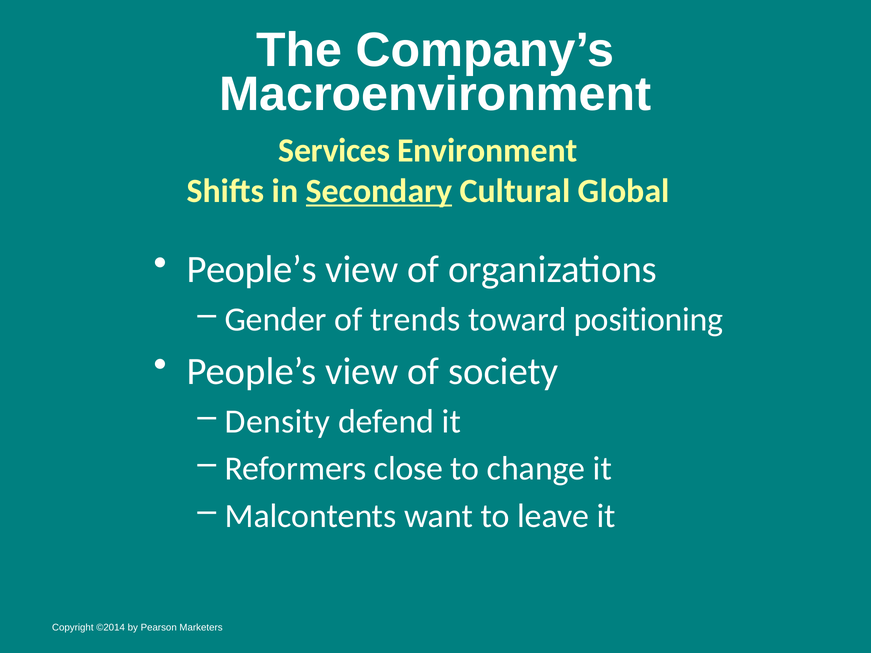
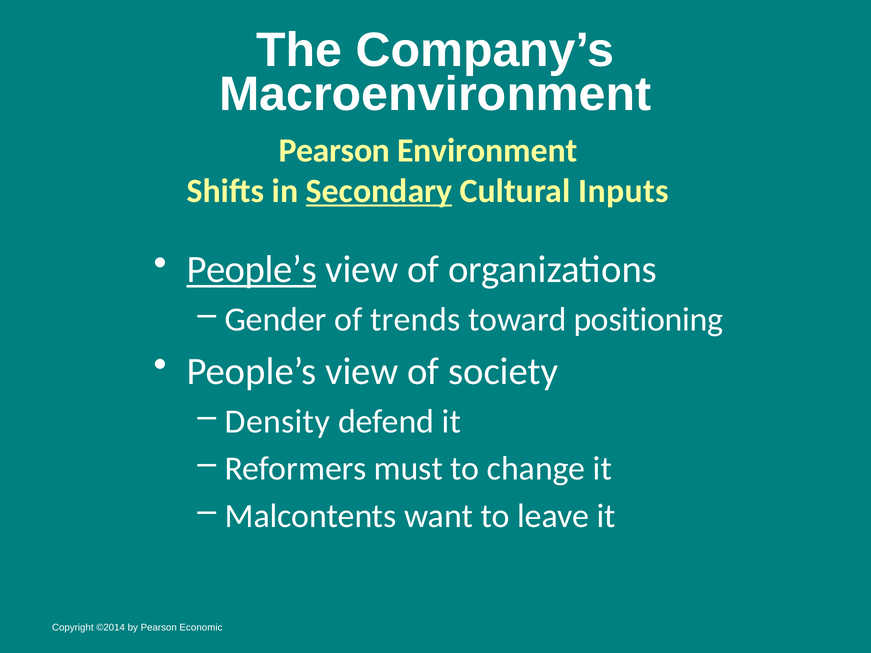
Services: Services -> Pearson (334, 150)
Global: Global -> Inputs (624, 191)
People’s underline: none -> present (252, 270)
close: close -> must (408, 469)
Marketers: Marketers -> Economic (201, 628)
